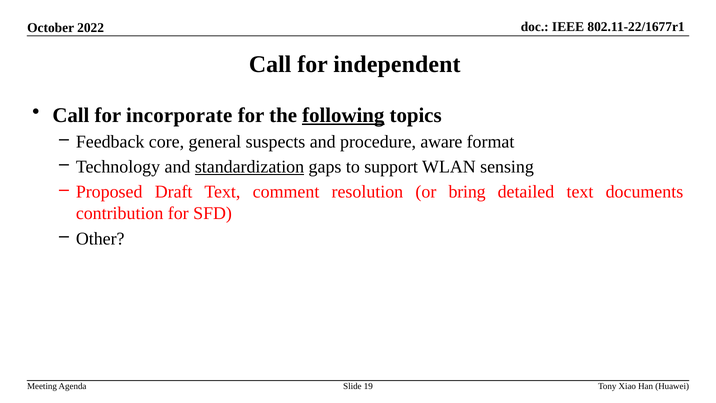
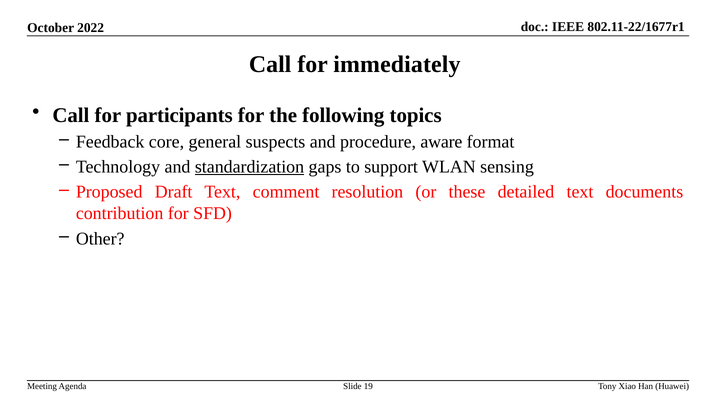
independent: independent -> immediately (397, 64)
incorporate: incorporate -> participants (179, 115)
following underline: present -> none (343, 115)
bring: bring -> these (467, 192)
